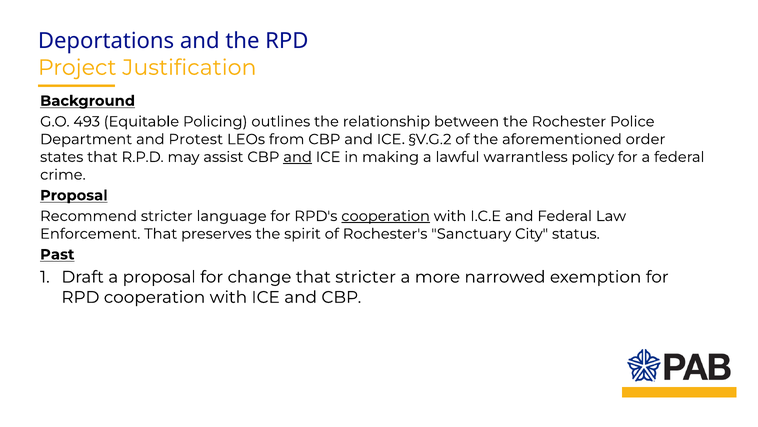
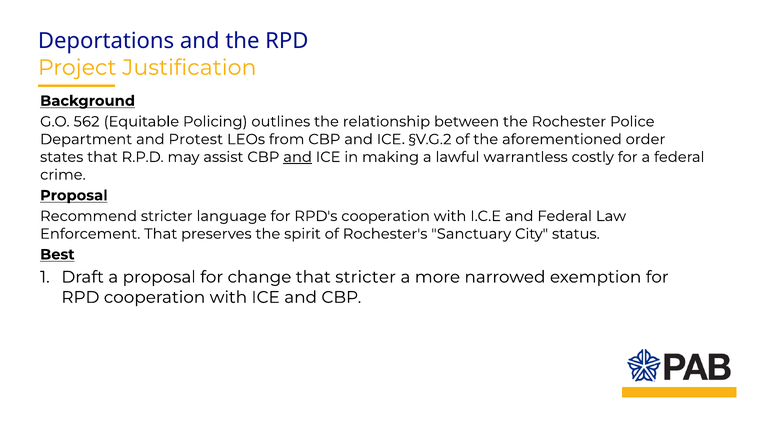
493: 493 -> 562 (87, 121)
policy: policy -> costly (593, 157)
cooperation underline: present -> none (386, 216)
Past: Past -> Best (57, 254)
